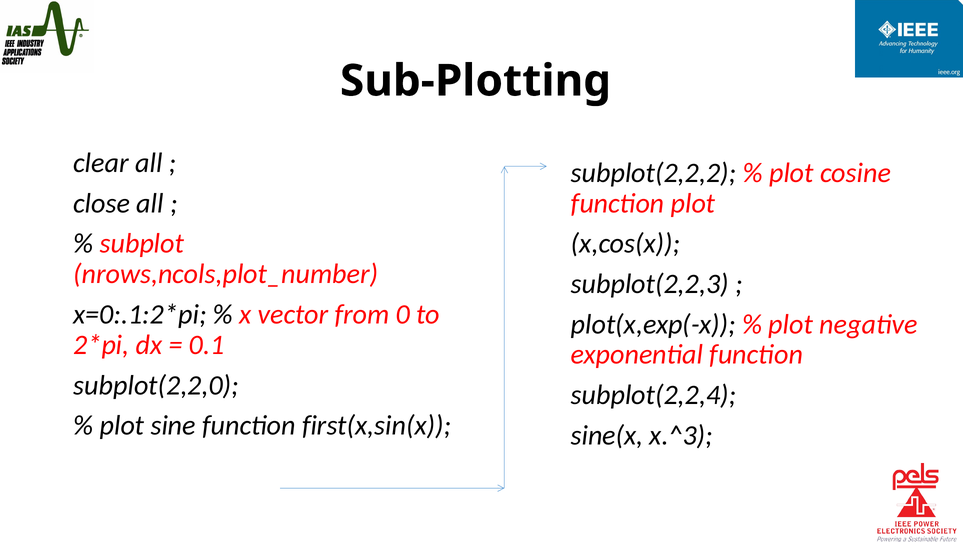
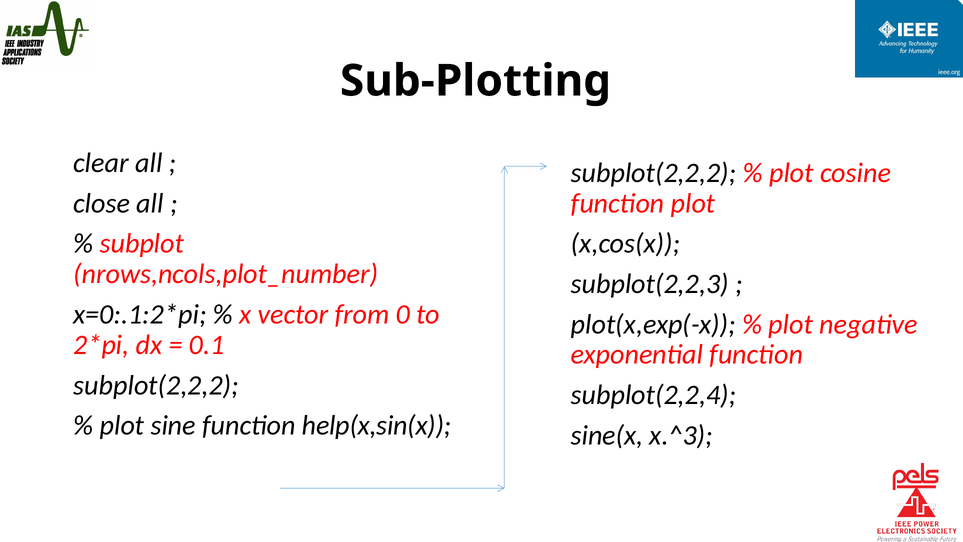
subplot(2,2,0: subplot(2,2,0 -> subplot(2,2,2 (156, 385)
first(x,sin(x: first(x,sin(x -> help(x,sin(x (377, 425)
